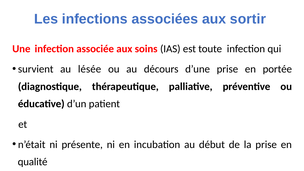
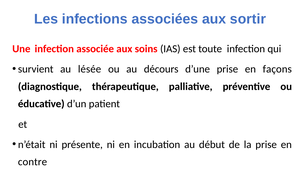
portée: portée -> façons (277, 69)
qualité: qualité -> contre (33, 162)
